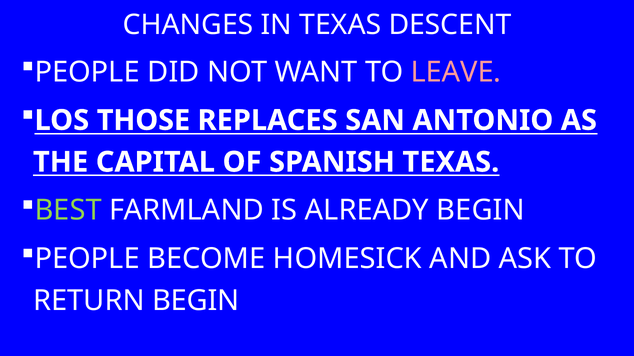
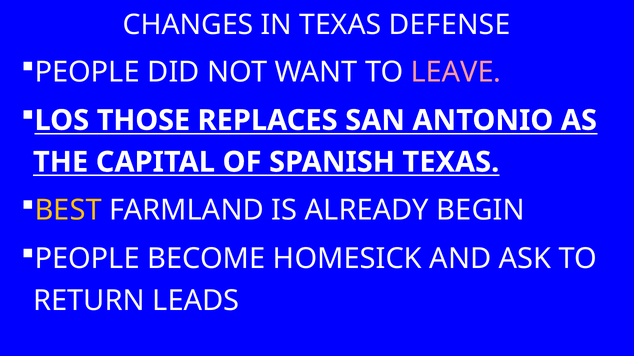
DESCENT: DESCENT -> DEFENSE (450, 25)
BEST colour: light green -> yellow (68, 211)
RETURN BEGIN: BEGIN -> LEADS (196, 301)
